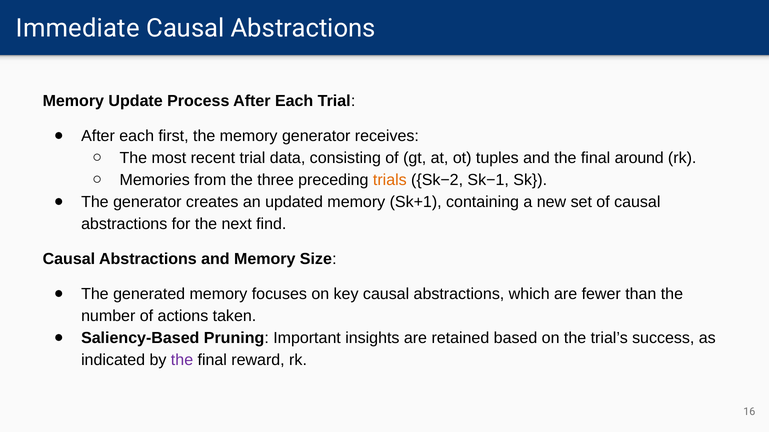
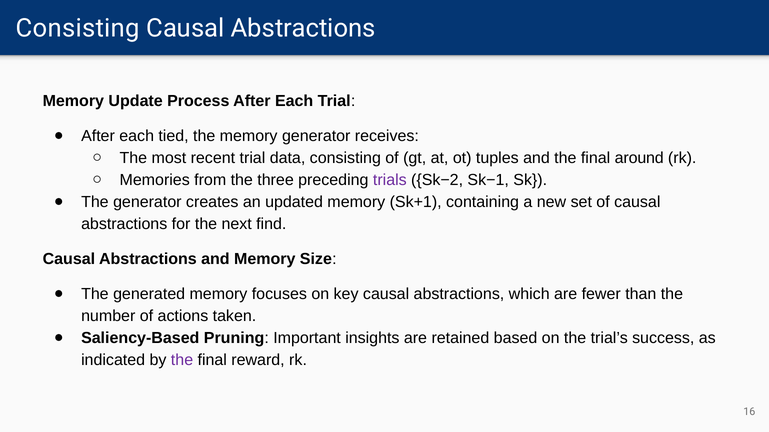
Immediate: Immediate -> Consisting (78, 28)
first: first -> tied (174, 136)
trials colour: orange -> purple (390, 180)
